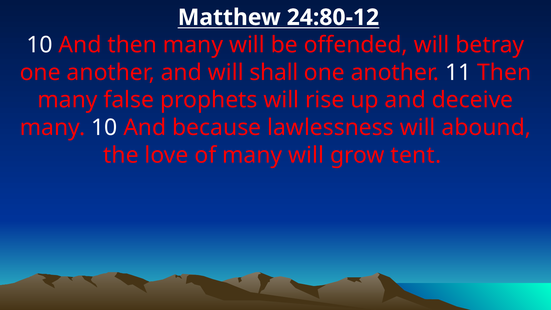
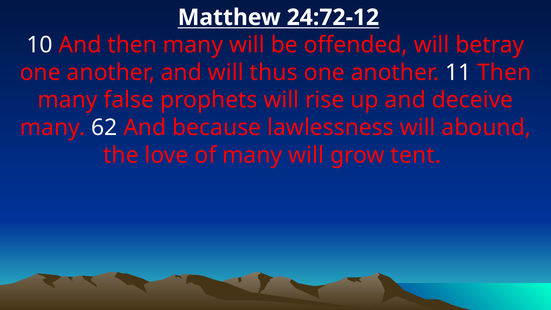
24:80-12: 24:80-12 -> 24:72-12 (333, 17)
shall: shall -> thus (274, 72)
many 10: 10 -> 62 (104, 128)
